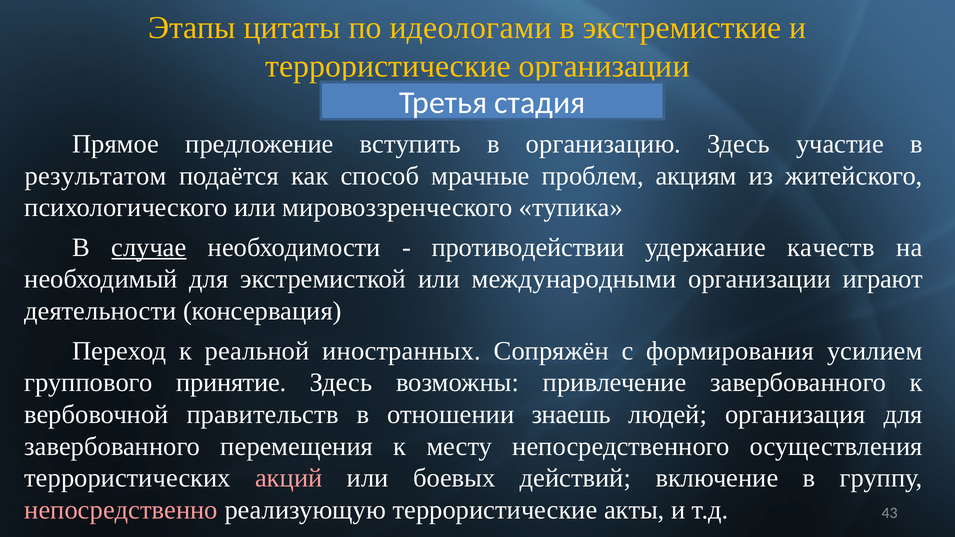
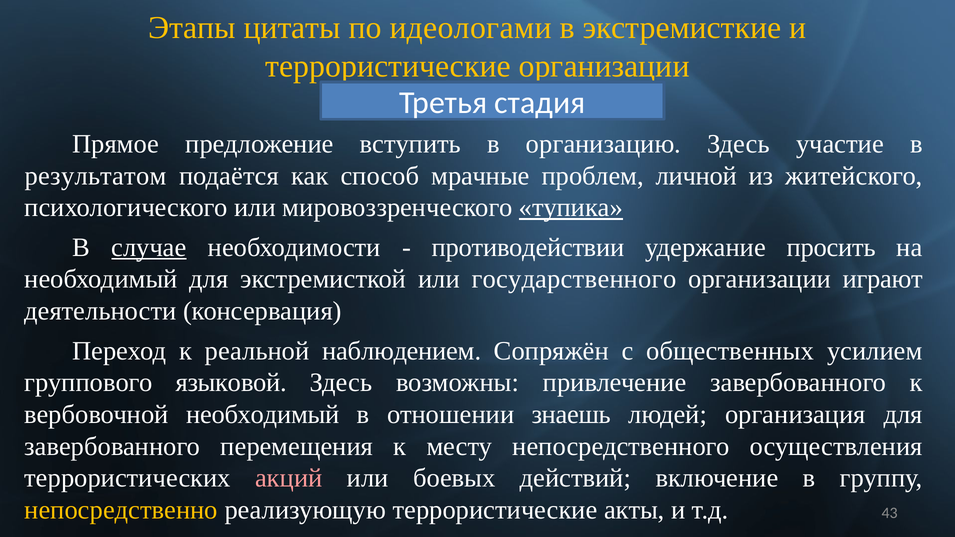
акциям: акциям -> личной (696, 176)
тупика underline: none -> present (571, 208)
качеств: качеств -> просить (831, 247)
международными: международными -> государственного (574, 279)
иностранных: иностранных -> наблюдением (402, 351)
формирования: формирования -> общественных (730, 351)
принятие: принятие -> языковой (231, 383)
вербовочной правительств: правительств -> необходимый (263, 415)
непосредственно colour: pink -> yellow (121, 510)
